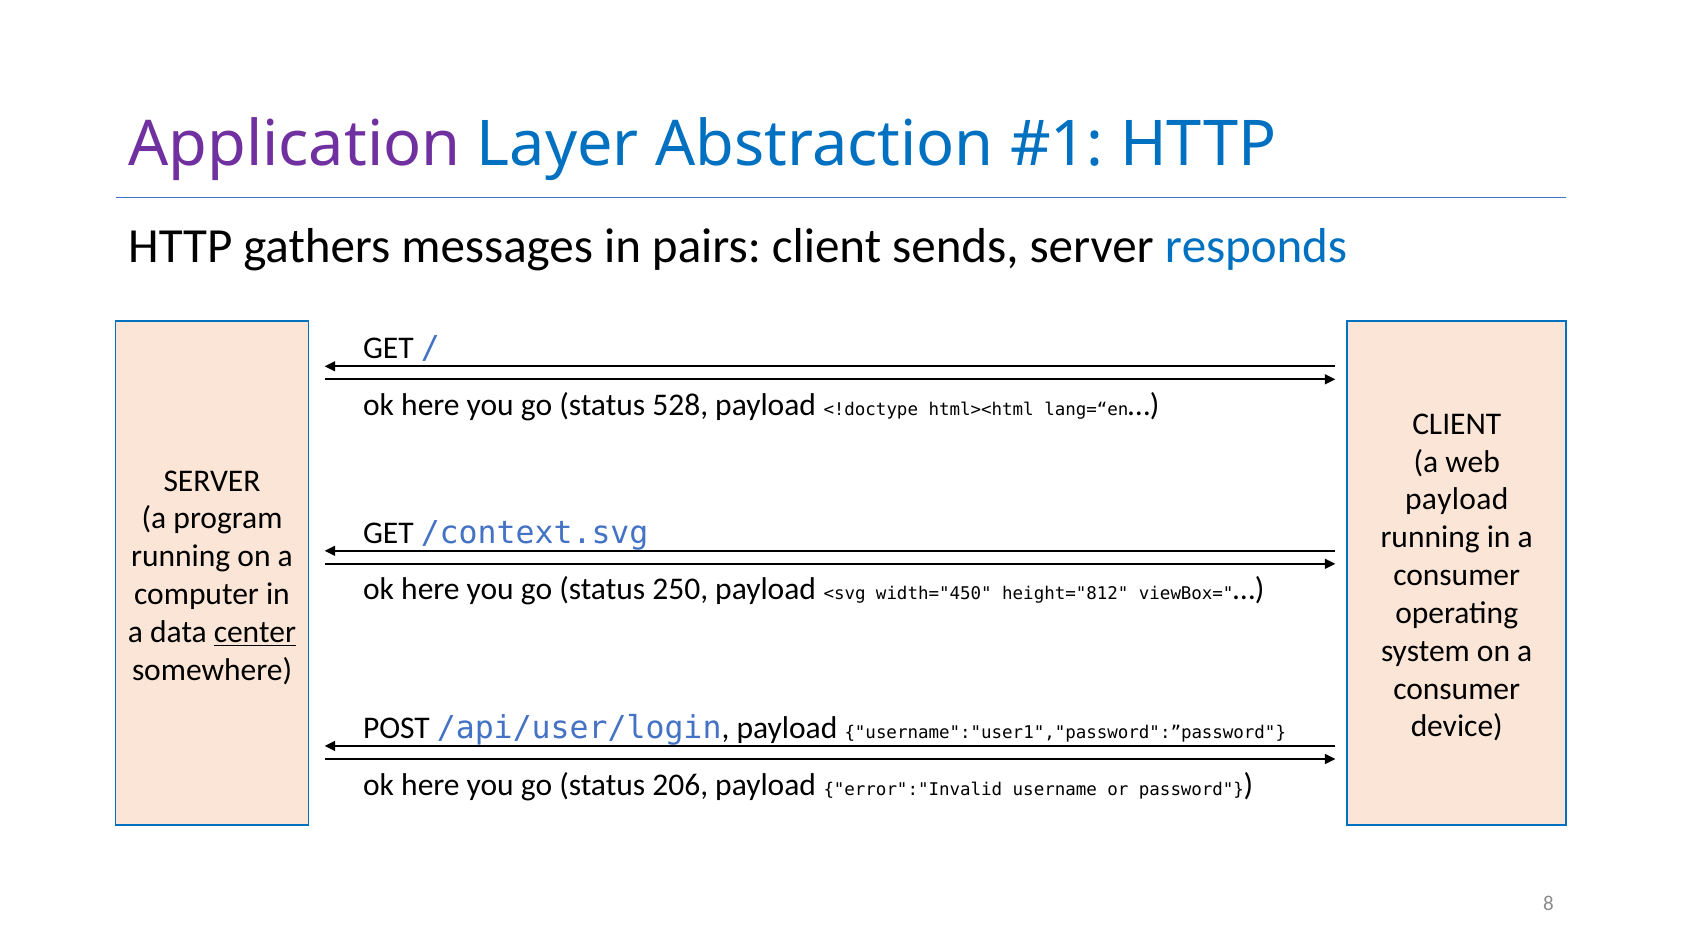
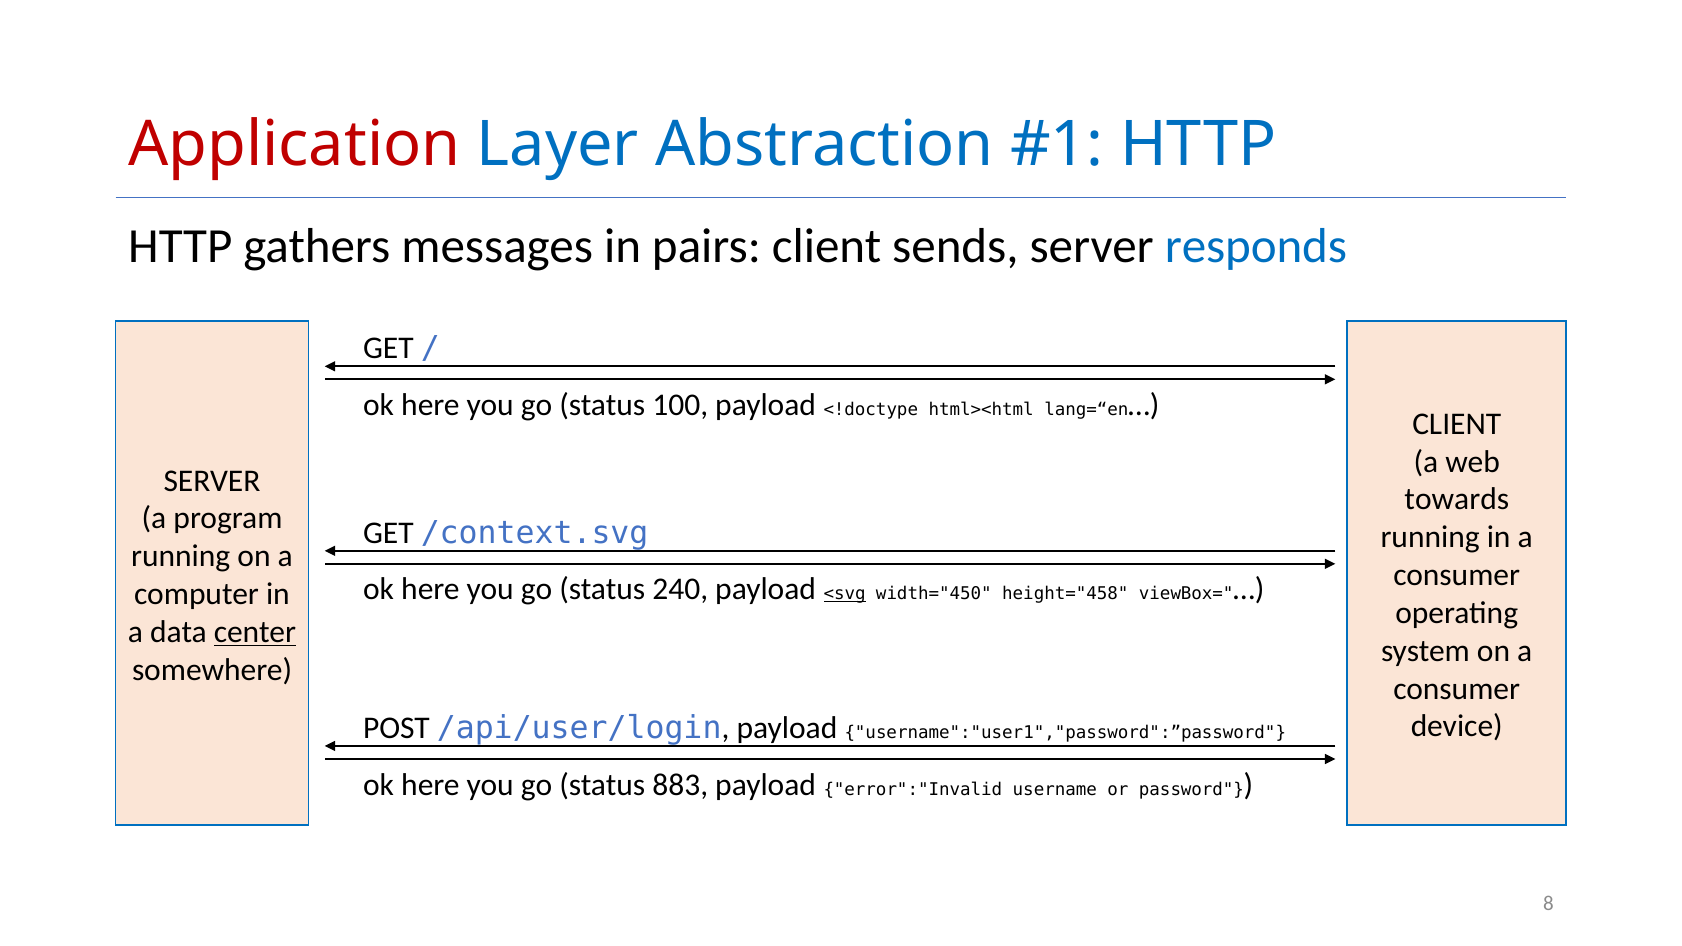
Application colour: purple -> red (294, 145)
528: 528 -> 100 (680, 405)
payload: payload -> towards (1457, 500)
250: 250 -> 240 (680, 590)
<svg underline: none -> present (845, 594)
height="812: height="812 -> height="458 (1065, 594)
206: 206 -> 883 (680, 785)
